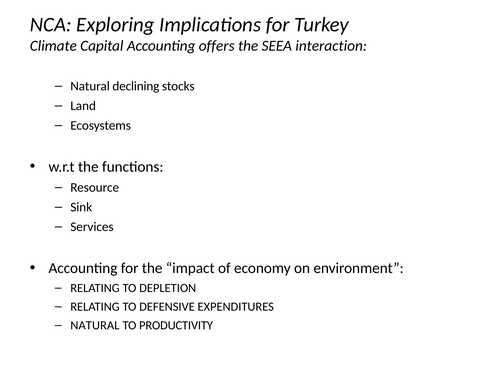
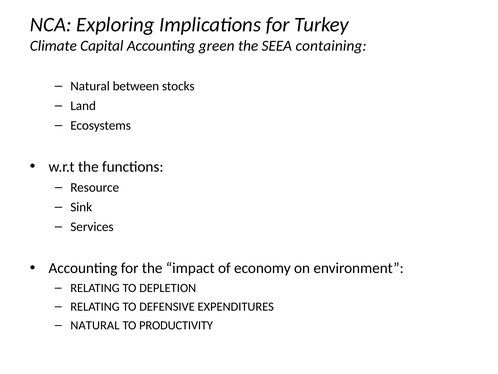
offers: offers -> green (217, 46)
interaction: interaction -> containing (331, 46)
declining: declining -> between (136, 86)
